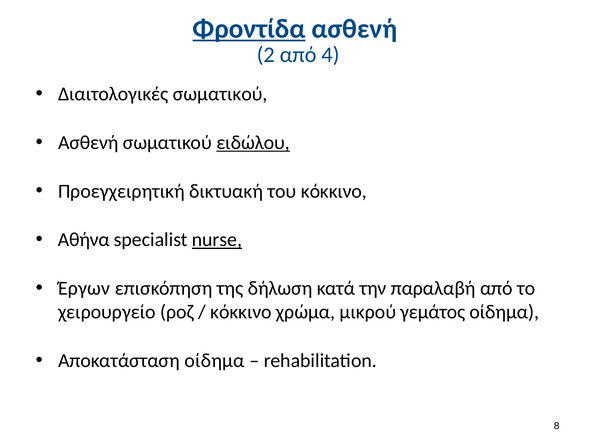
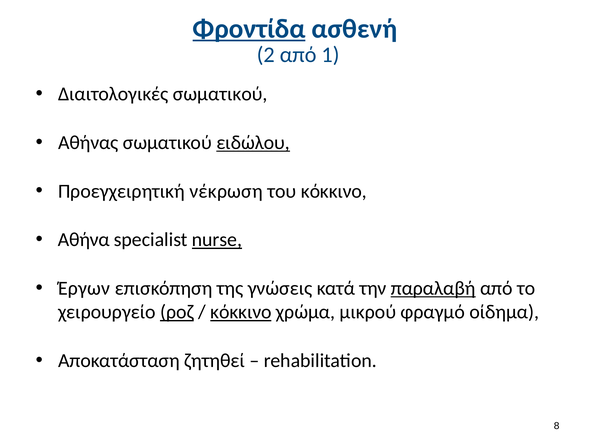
4: 4 -> 1 (331, 55)
Ασθενή: Ασθενή -> Αθήνας (88, 143)
δικτυακή: δικτυακή -> νέκρωση (226, 191)
δήλωση: δήλωση -> γνώσεις (280, 288)
παραλαβή underline: none -> present (433, 288)
ροζ underline: none -> present (177, 312)
κόκκινο underline: none -> present (241, 312)
γεμάτος: γεμάτος -> φραγμό (433, 312)
Αποκατάσταση οίδημα: οίδημα -> ζητηθεί (215, 361)
